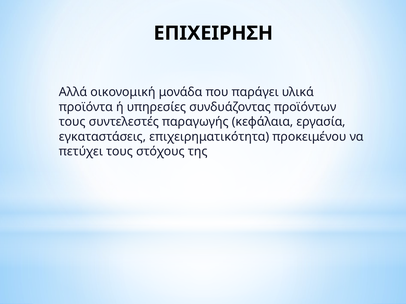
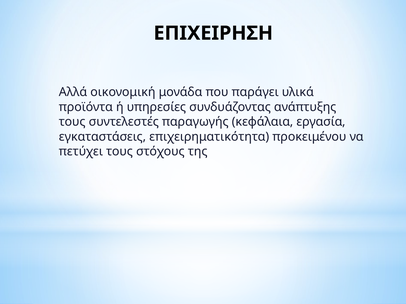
προϊόντων: προϊόντων -> ανάπτυξης (305, 107)
